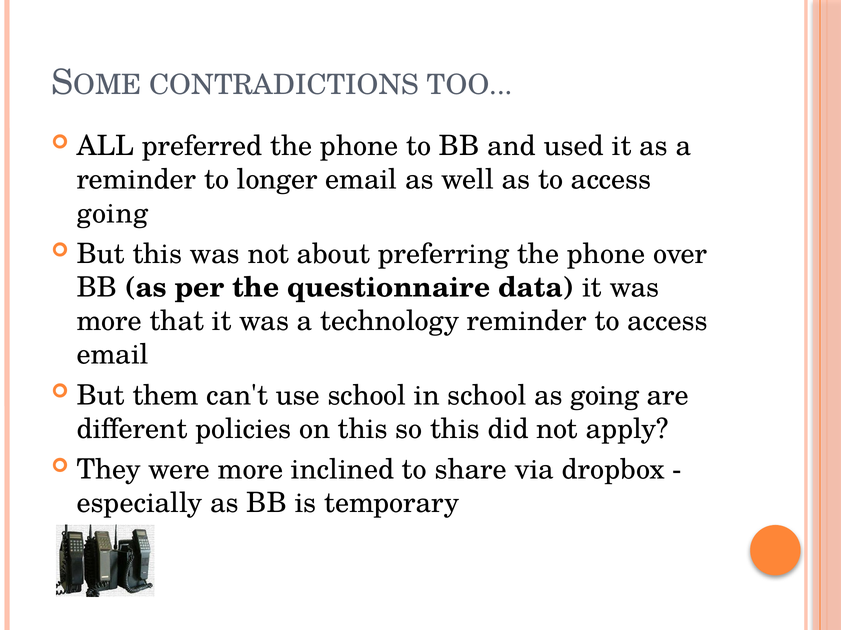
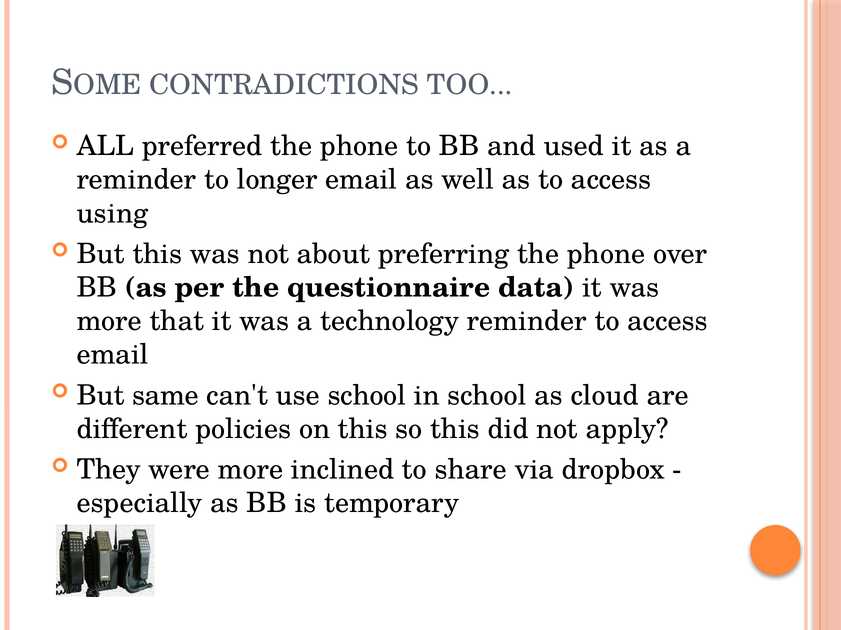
going: going -> using (113, 214)
them: them -> same (166, 396)
as going: going -> cloud (605, 396)
